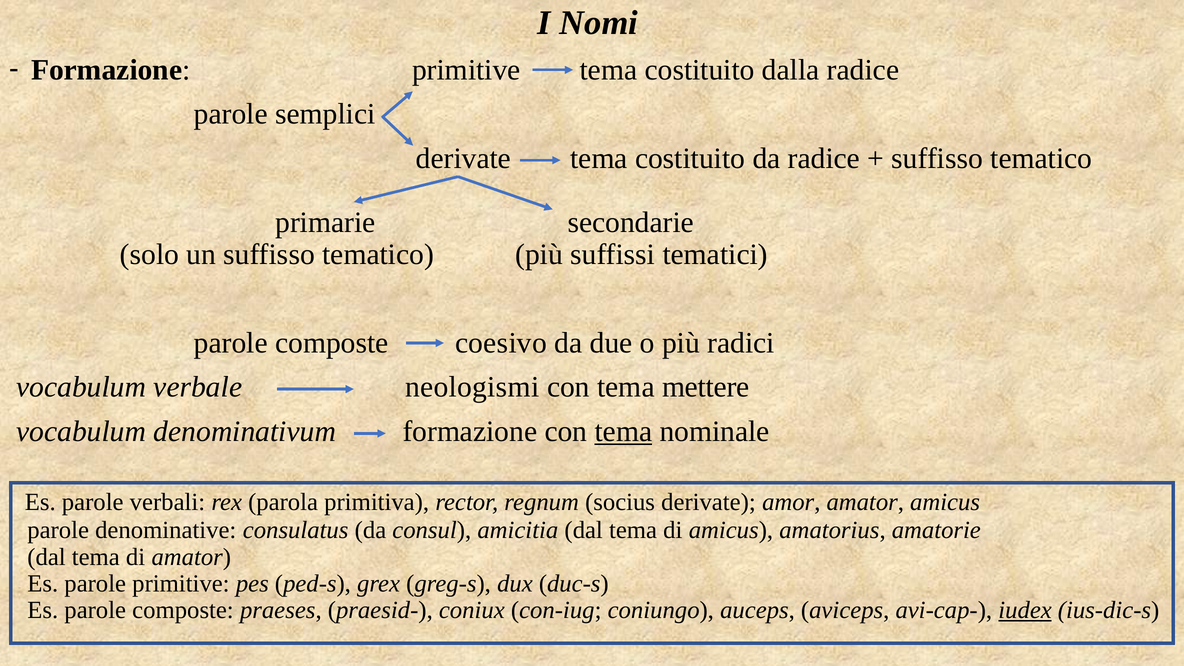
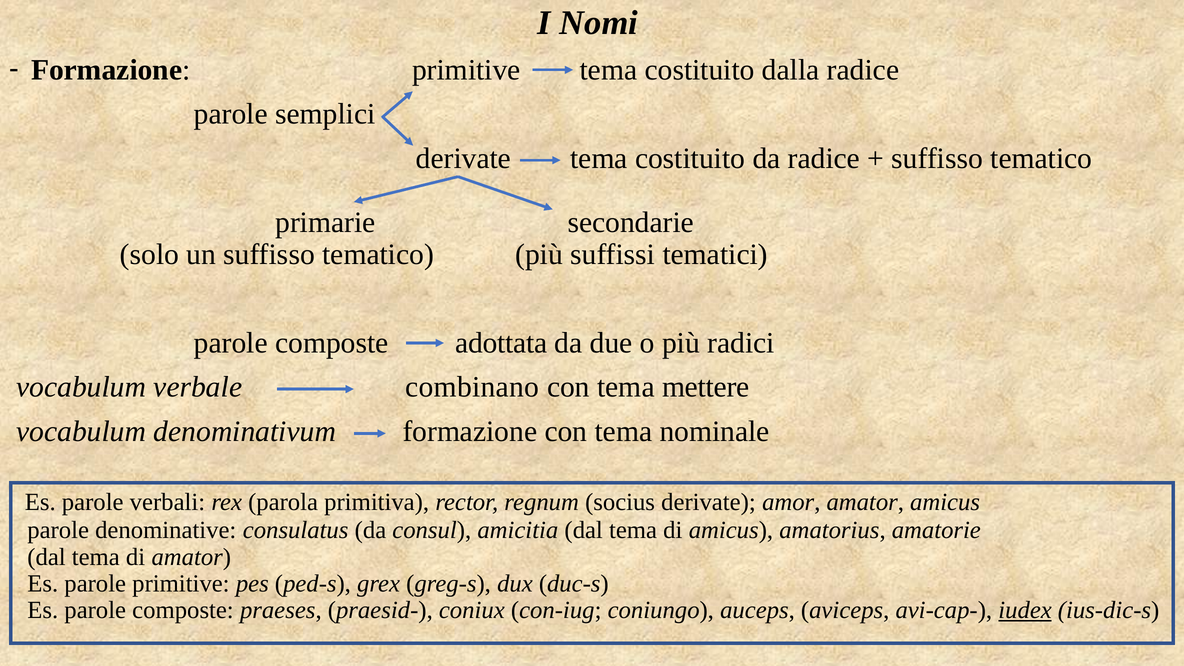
coesivo: coesivo -> adottata (501, 343)
neologismi: neologismi -> combinano (472, 387)
tema underline: present -> none (623, 431)
